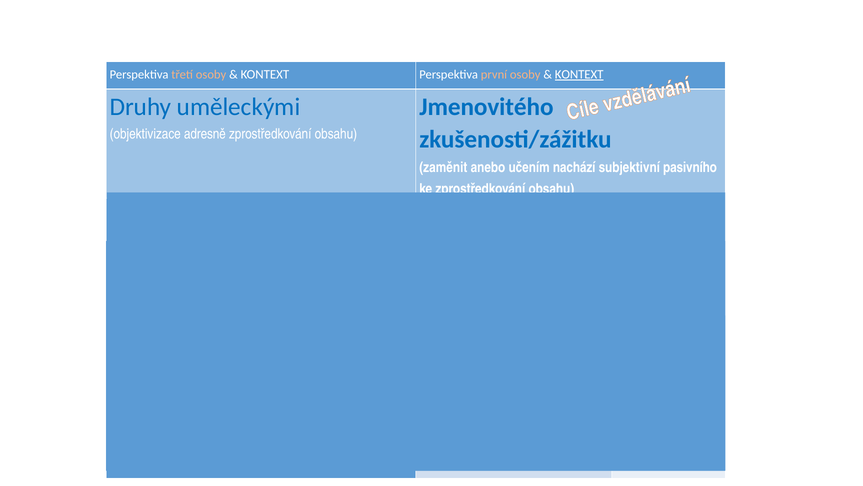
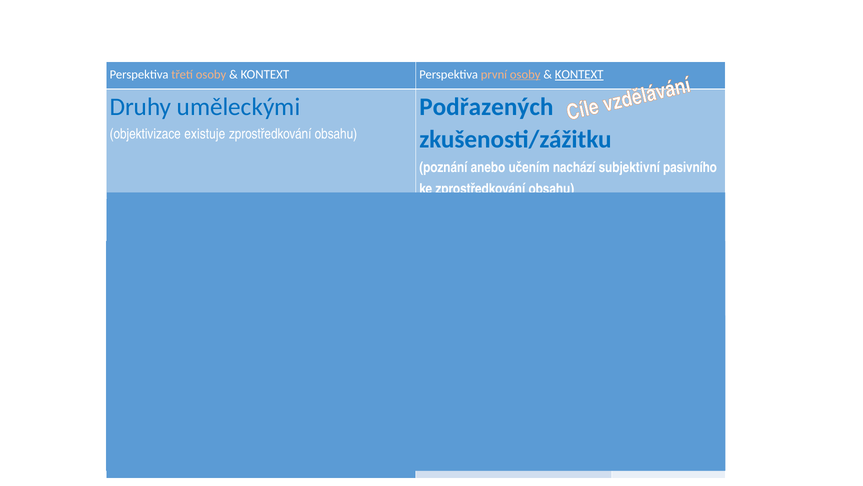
osoby underline: none -> present (525, 74)
Jmenovitého: Jmenovitého -> Podřazených (486, 107)
objektivizace adresně: adresně -> existuje (205, 134)
zaměnit: zaměnit -> poznání (443, 167)
